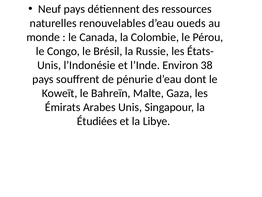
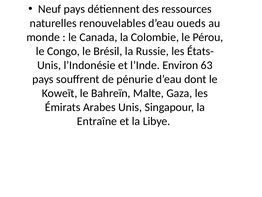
38: 38 -> 63 (207, 65)
Étudiées: Étudiées -> Entraîne (97, 121)
